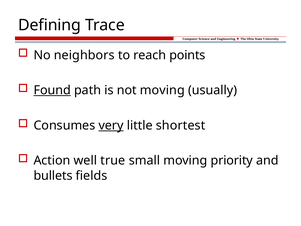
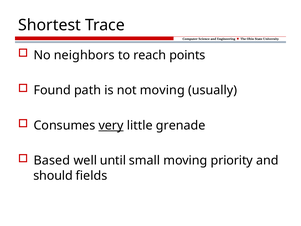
Defining: Defining -> Shortest (49, 25)
Found underline: present -> none (52, 90)
shortest: shortest -> grenade (181, 125)
Action: Action -> Based (52, 160)
true: true -> until (113, 160)
bullets: bullets -> should (53, 175)
